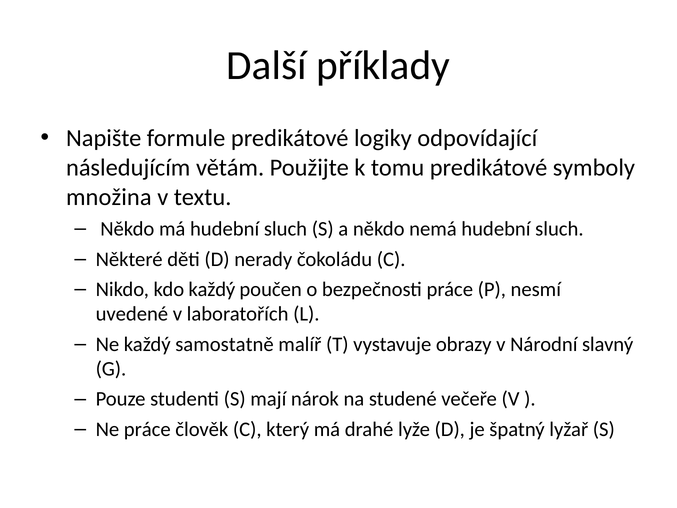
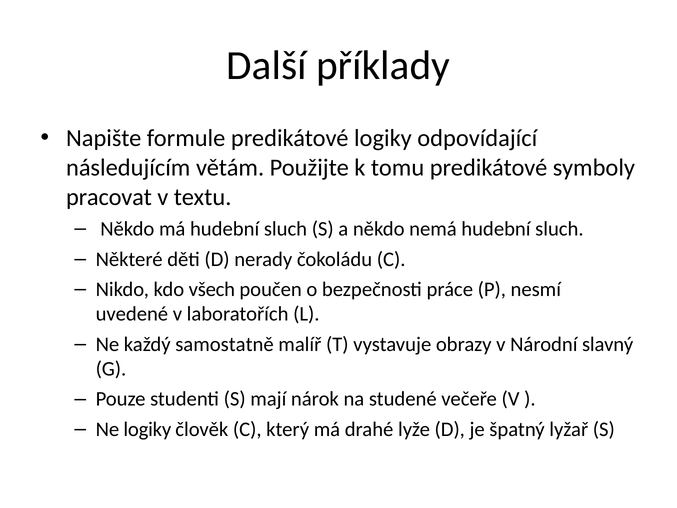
množina: množina -> pracovat (109, 197)
kdo každý: každý -> všech (212, 289)
Ne práce: práce -> logiky (147, 429)
